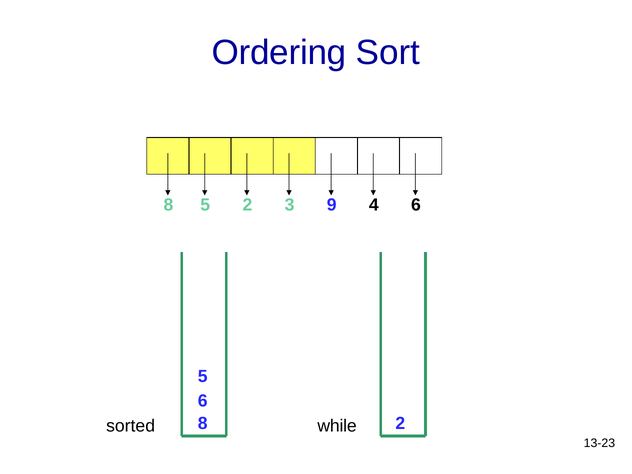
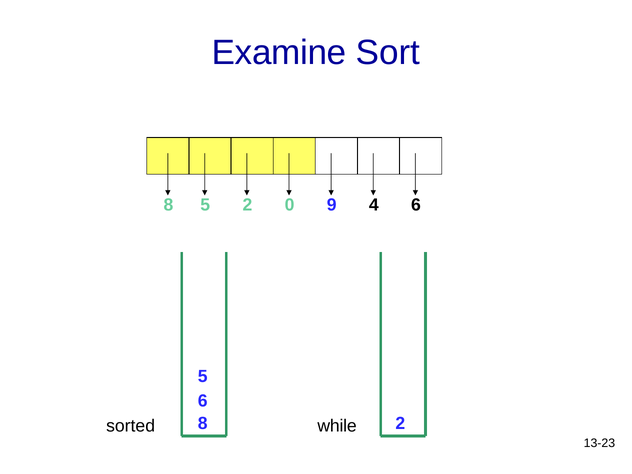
Ordering: Ordering -> Examine (279, 52)
3: 3 -> 0 (290, 205)
